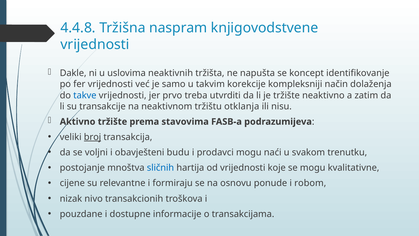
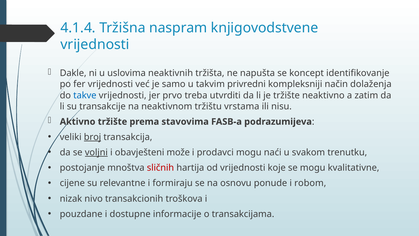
4.4.8: 4.4.8 -> 4.1.4 (78, 28)
korekcije: korekcije -> privredni (246, 84)
otklanja: otklanja -> vrstama (242, 106)
voljni underline: none -> present (96, 152)
budu: budu -> može (178, 152)
sličnih colour: blue -> red (160, 168)
